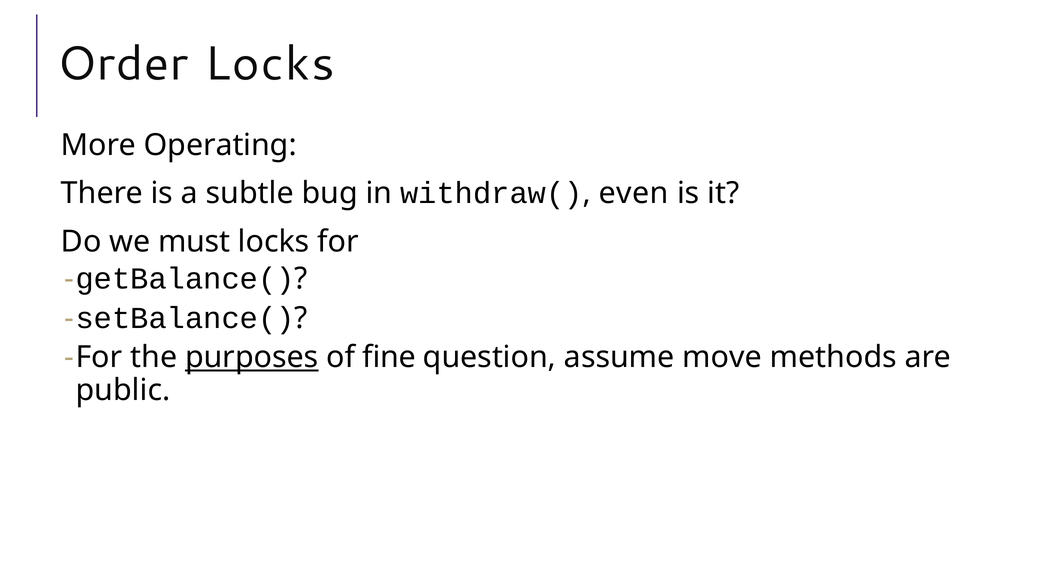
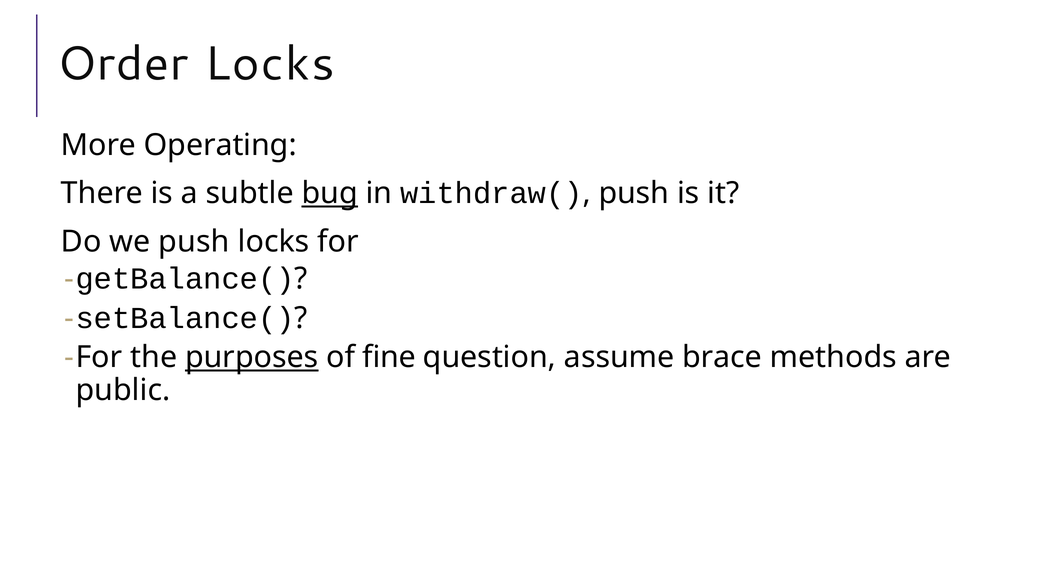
bug underline: none -> present (330, 193)
even: even -> push (634, 193)
we must: must -> push (194, 241)
move: move -> brace (722, 357)
